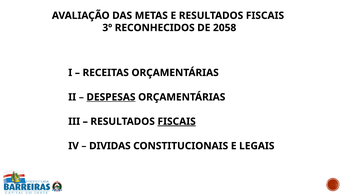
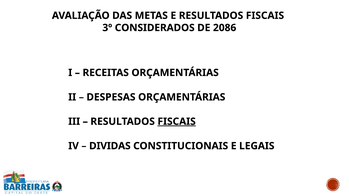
RECONHECIDOS: RECONHECIDOS -> CONSIDERADOS (155, 28)
2058: 2058 -> 2086 (225, 28)
DESPESAS underline: present -> none (111, 97)
